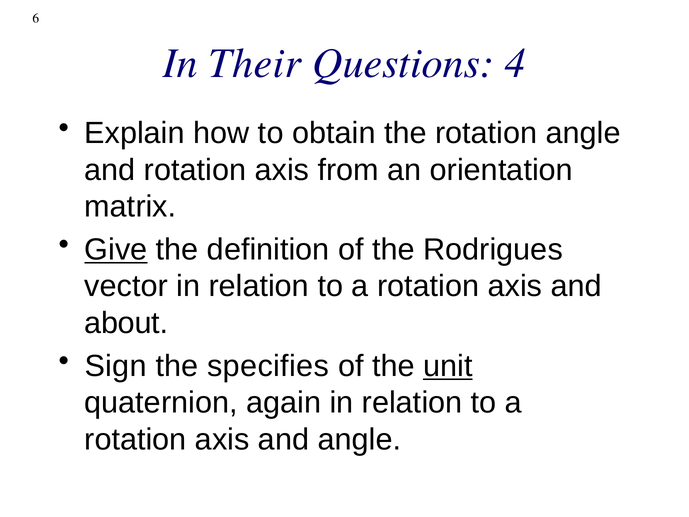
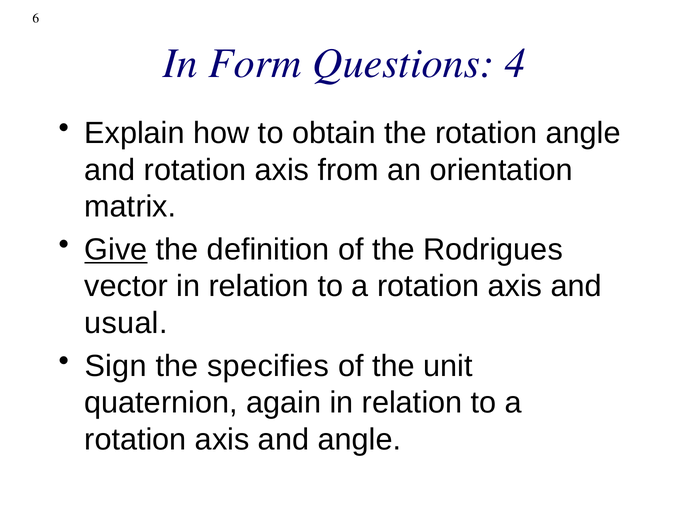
Their: Their -> Form (255, 63)
about: about -> usual (126, 323)
unit underline: present -> none (448, 366)
